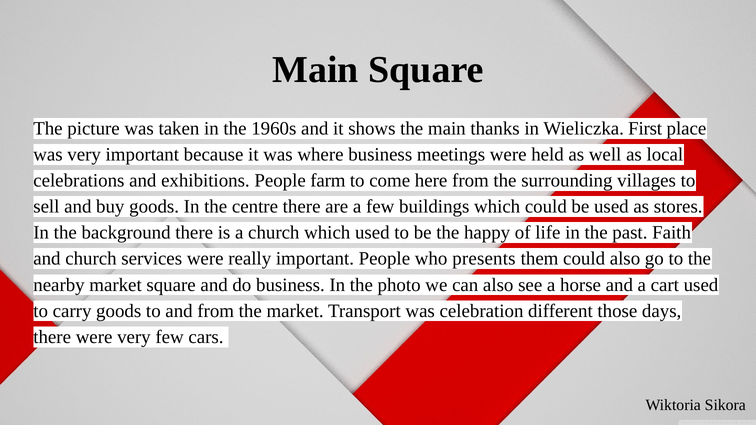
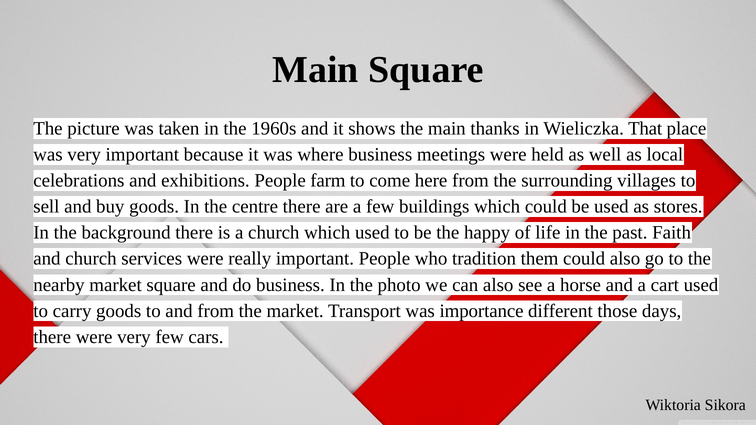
First: First -> That (645, 129)
presents: presents -> tradition (484, 259)
celebration: celebration -> importance (482, 311)
